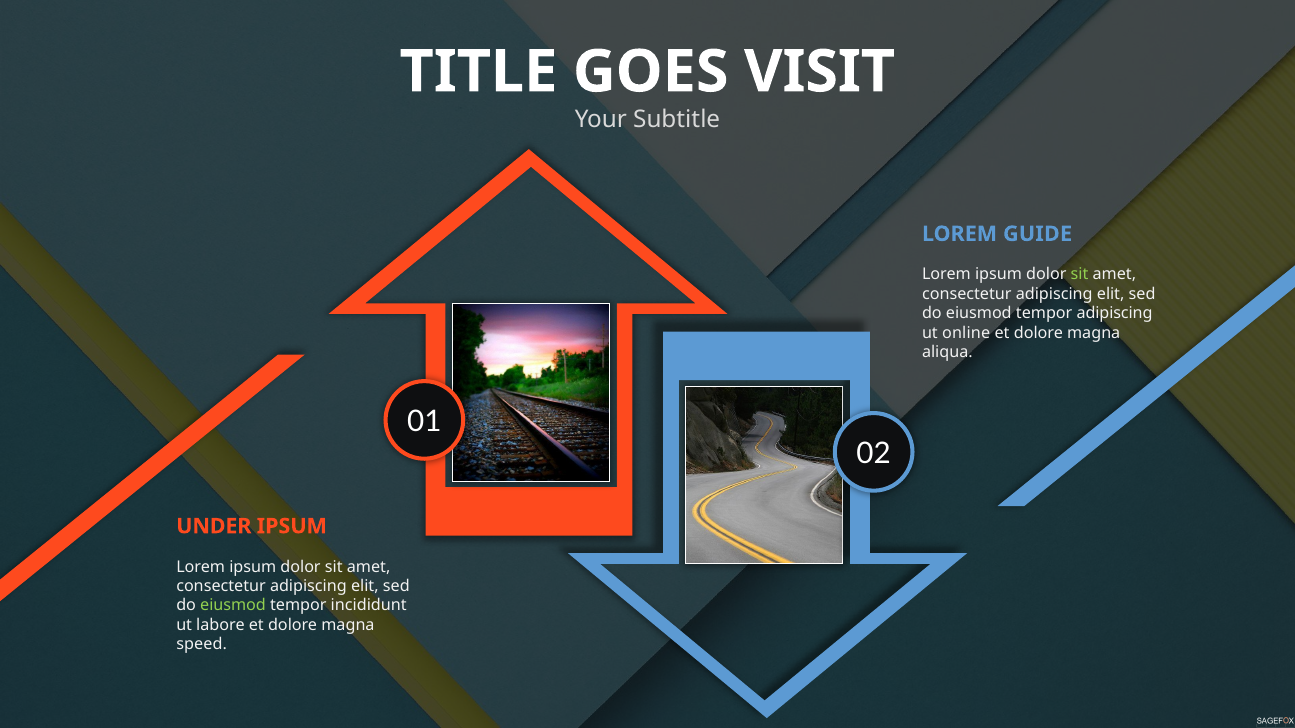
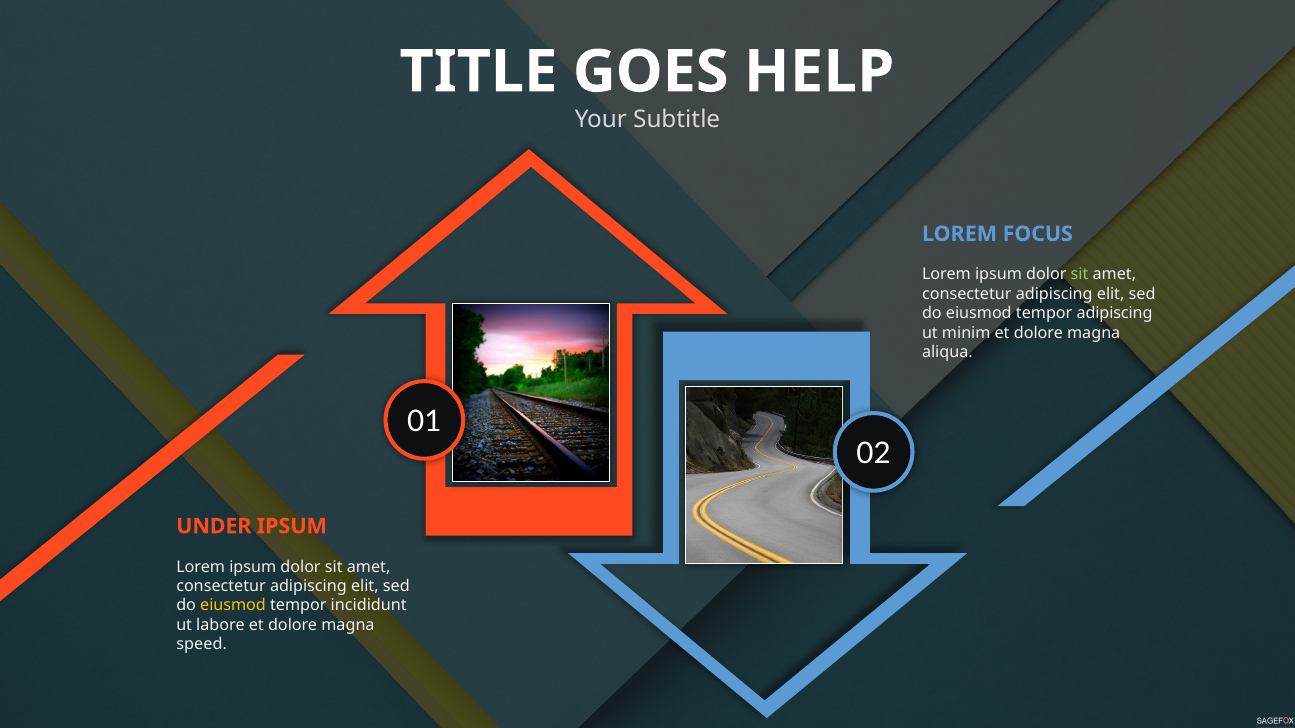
VISIT: VISIT -> HELP (819, 72)
GUIDE: GUIDE -> FOCUS (1038, 234)
online: online -> minim (966, 333)
eiusmod colour: light green -> yellow (233, 606)
